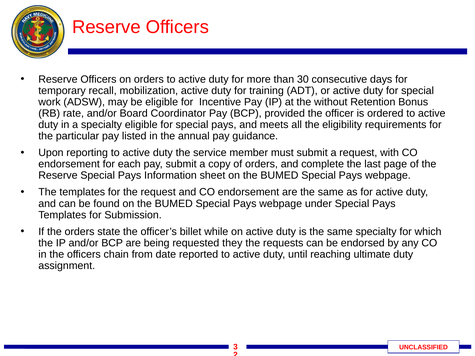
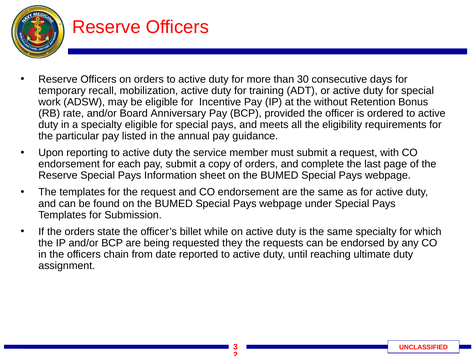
Coordinator: Coordinator -> Anniversary (178, 113)
